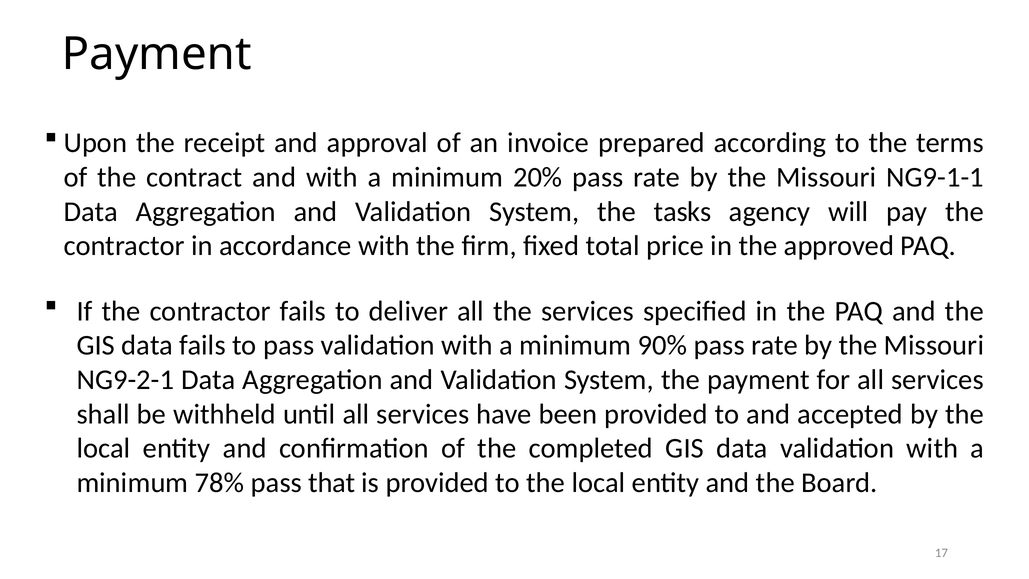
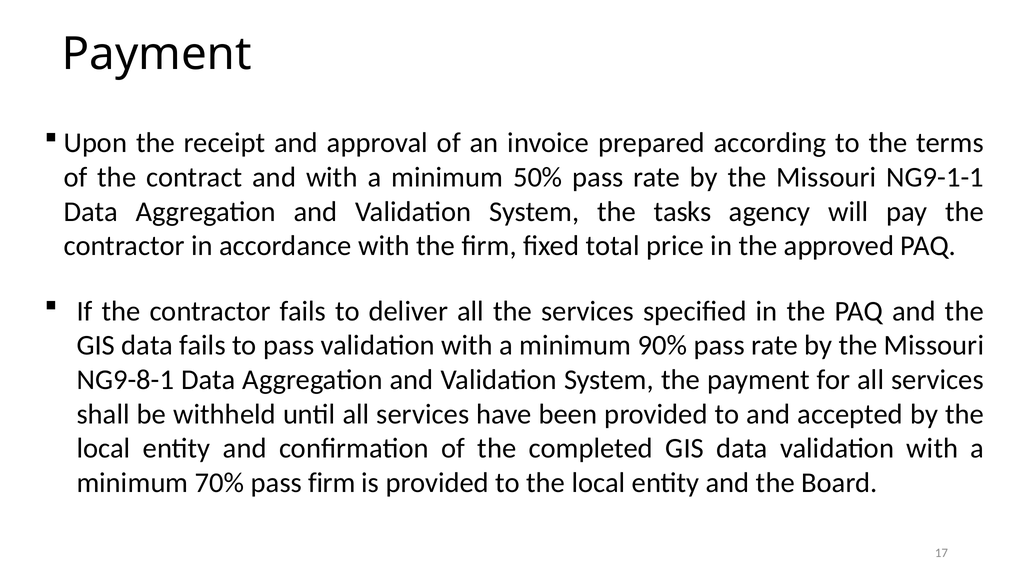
20%: 20% -> 50% (538, 177)
NG9-2-1: NG9-2-1 -> NG9-8-1 (125, 380)
78%: 78% -> 70% (220, 483)
pass that: that -> firm (332, 483)
